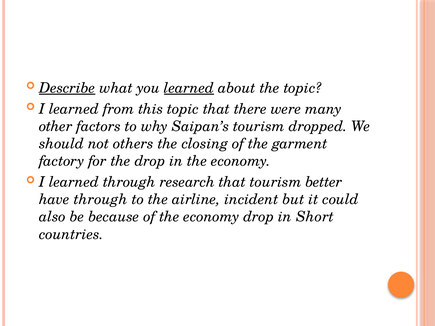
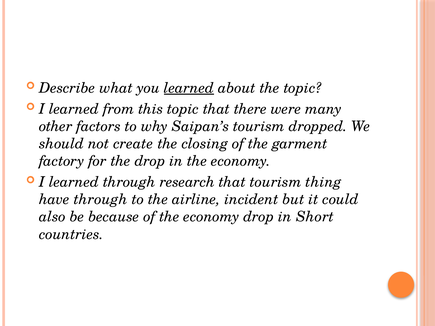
Describe underline: present -> none (67, 88)
others: others -> create (133, 144)
better: better -> thing (324, 182)
